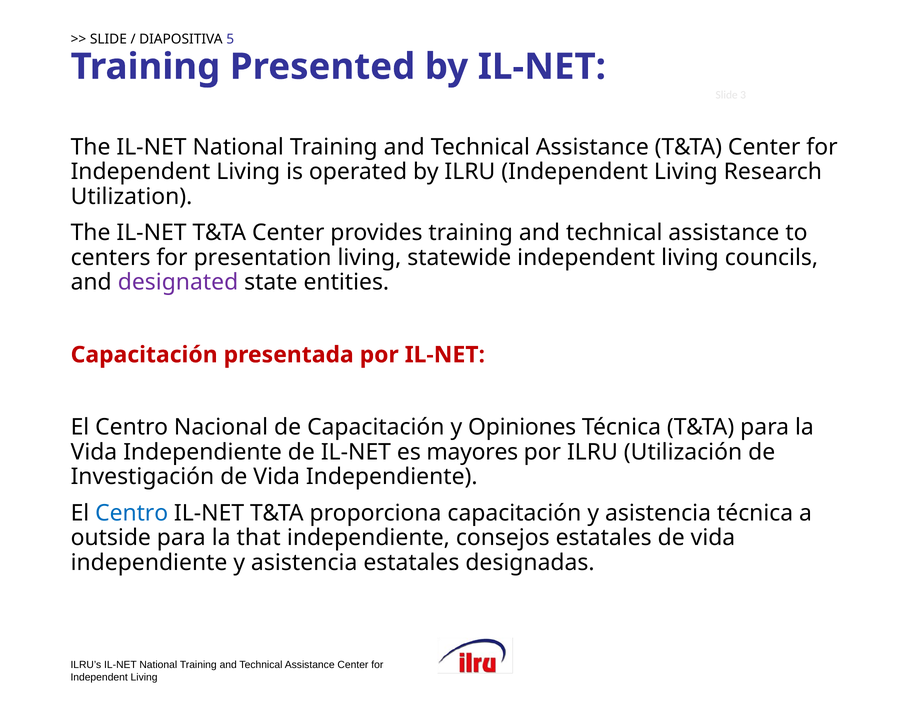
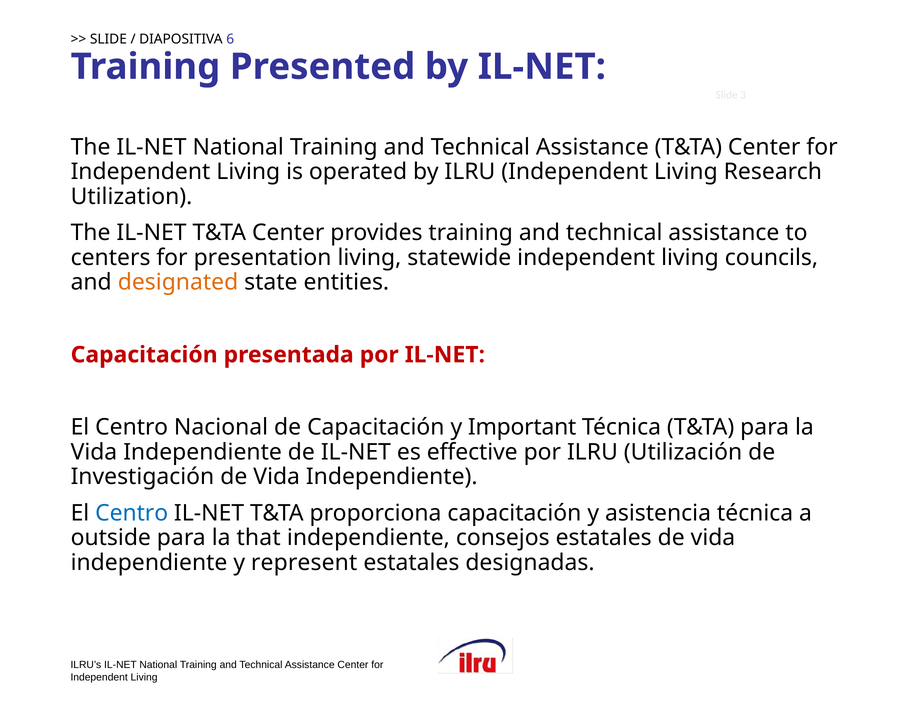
5: 5 -> 6 (230, 39)
designated colour: purple -> orange (178, 282)
Opiniones: Opiniones -> Important (522, 427)
mayores: mayores -> effective (472, 452)
independiente y asistencia: asistencia -> represent (304, 562)
